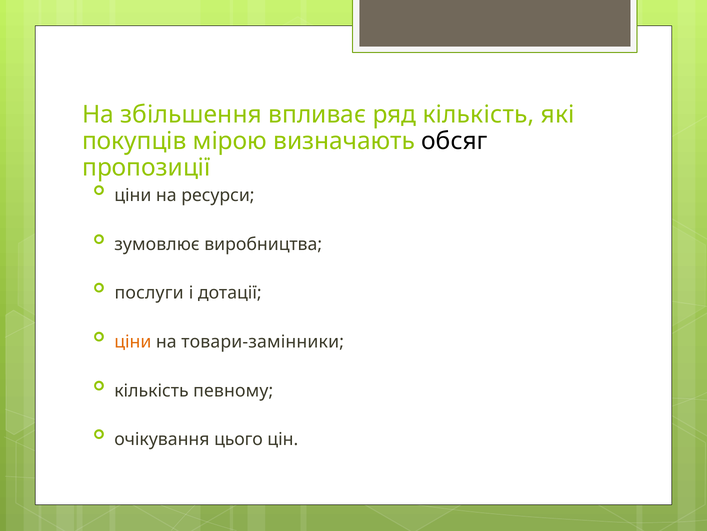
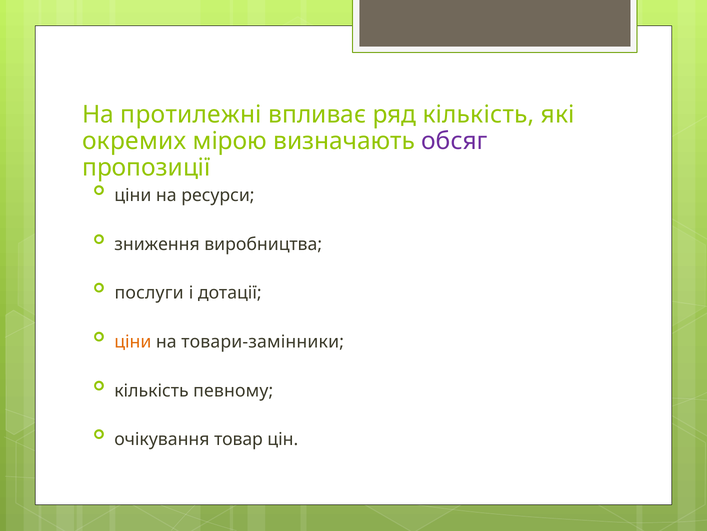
збільшення: збільшення -> протилежні (191, 114)
покупців: покупців -> окремих (134, 141)
обсяг colour: black -> purple (454, 141)
зумовлює: зумовлює -> зниження (157, 244)
цього: цього -> товар (239, 439)
